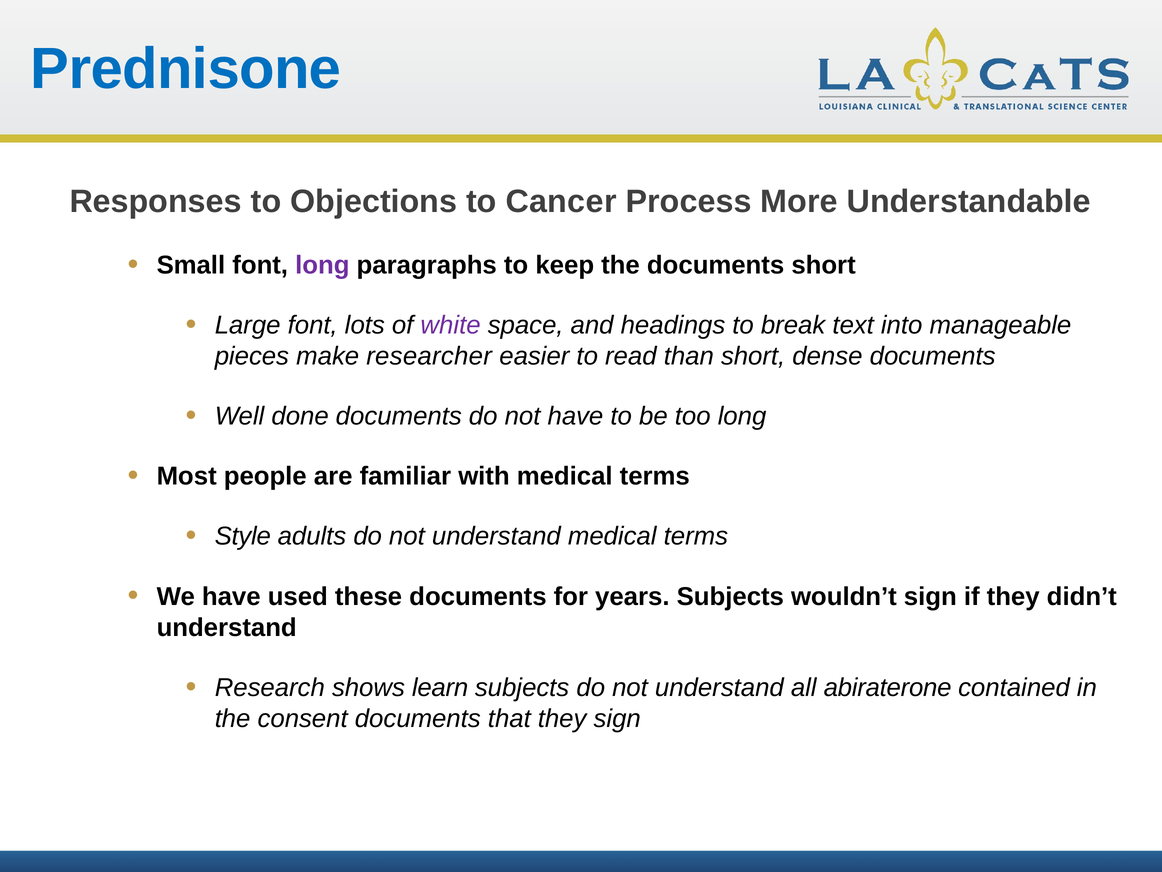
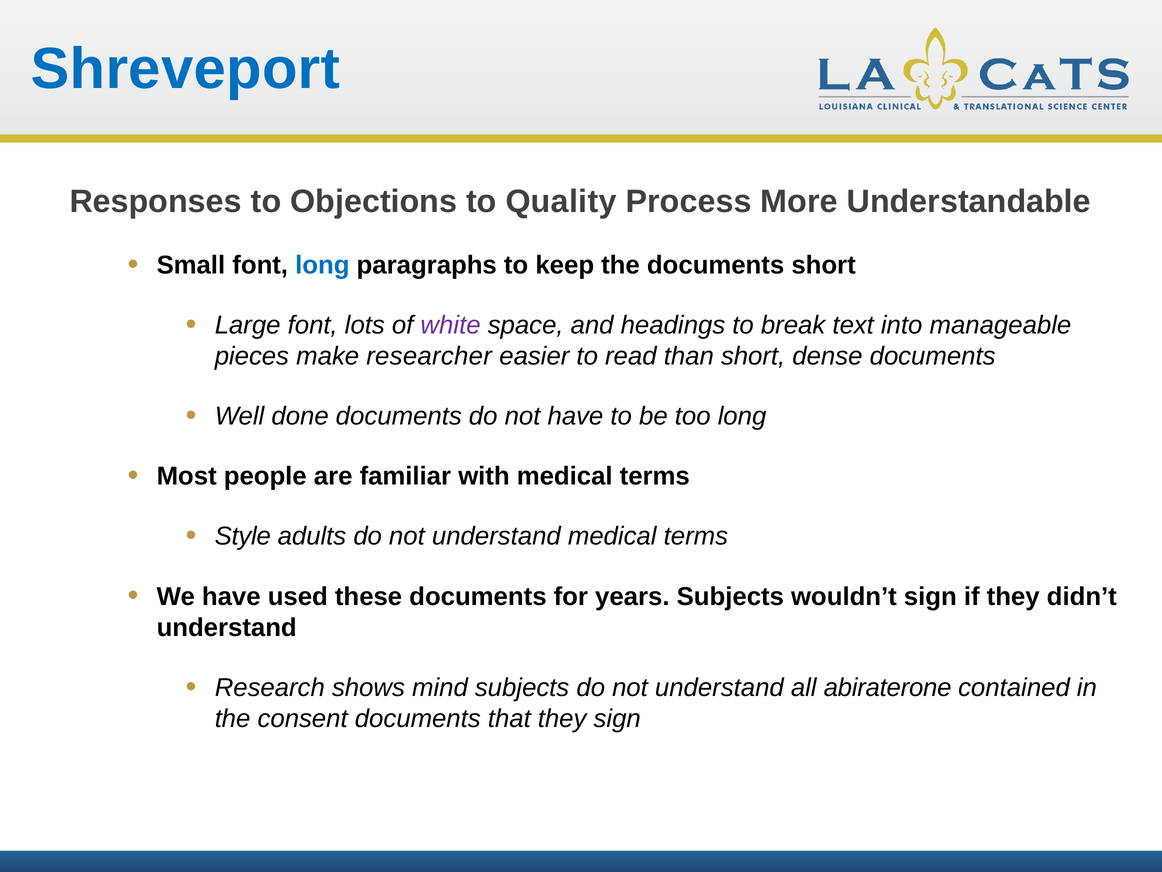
Prednisone: Prednisone -> Shreveport (185, 69)
Cancer: Cancer -> Quality (561, 202)
long colour: purple -> blue (322, 265)
learn: learn -> mind (440, 687)
